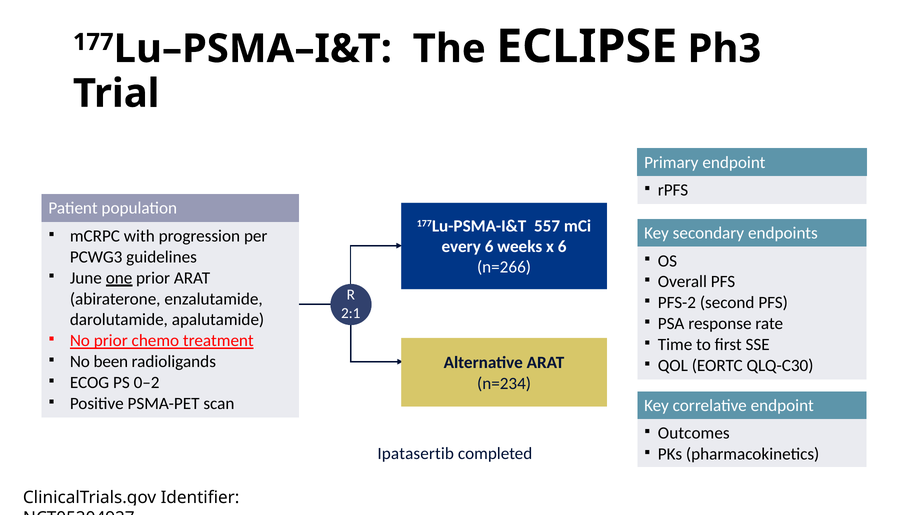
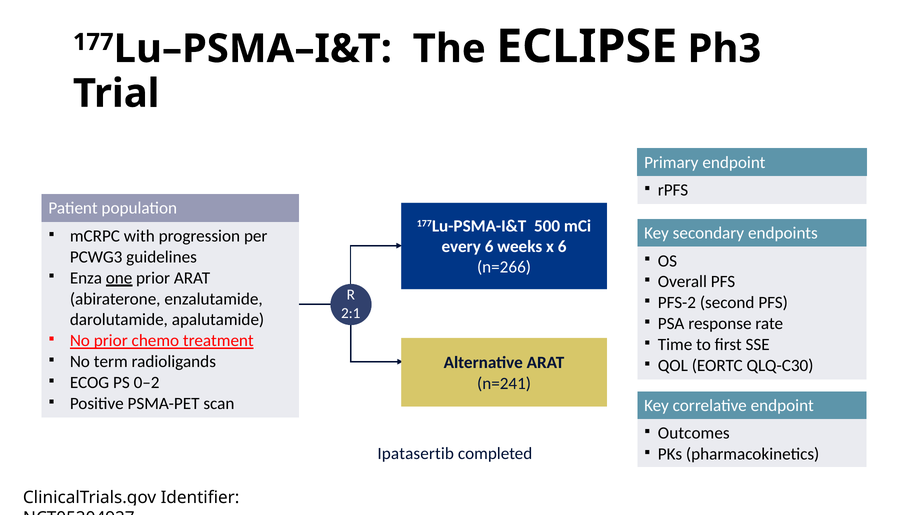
557: 557 -> 500 (547, 226)
June: June -> Enza (86, 278)
been: been -> term (111, 362)
n=234: n=234 -> n=241 (504, 383)
